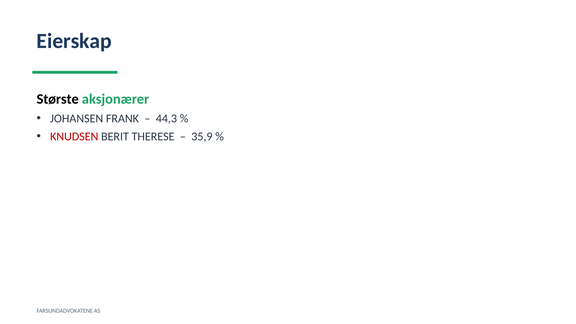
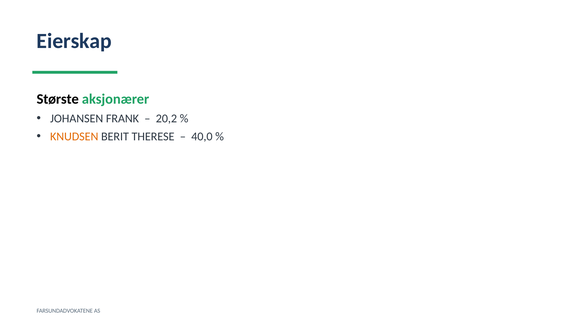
44,3: 44,3 -> 20,2 (166, 118)
KNUDSEN colour: red -> orange (74, 136)
35,9: 35,9 -> 40,0 (202, 136)
